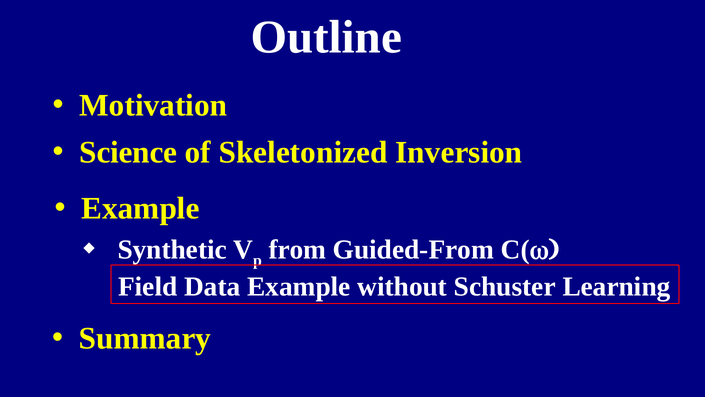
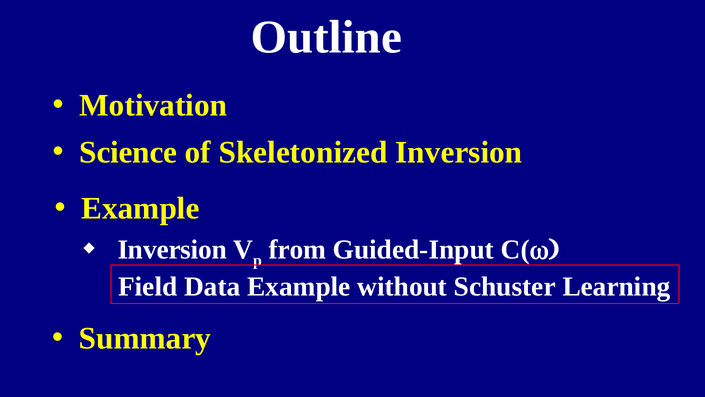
Synthetic: Synthetic -> Inversion (172, 249)
Guided-From: Guided-From -> Guided-Input (413, 249)
